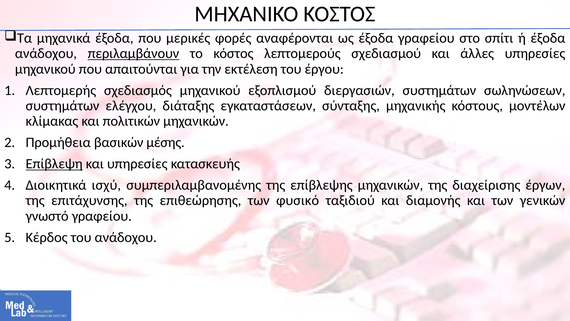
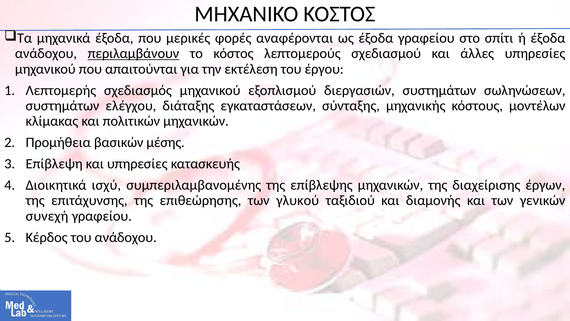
Επίβλεψη underline: present -> none (54, 164)
φυσικό: φυσικό -> γλυκού (298, 200)
γνωστό: γνωστό -> συνεχή (47, 216)
